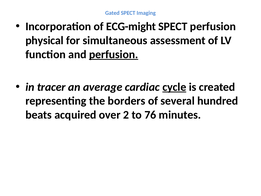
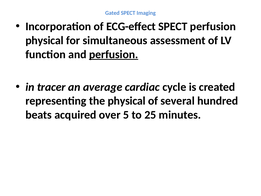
ECG-might: ECG-might -> ECG-effect (131, 26)
cycle underline: present -> none (174, 87)
the borders: borders -> physical (127, 101)
2: 2 -> 5 (126, 115)
76: 76 -> 25 (150, 115)
